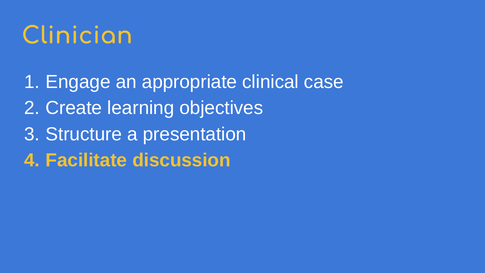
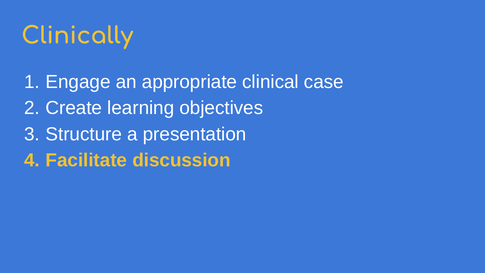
Clinician: Clinician -> Clinically (77, 36)
